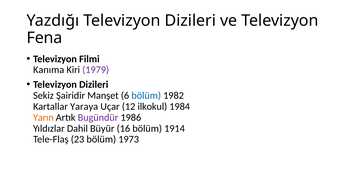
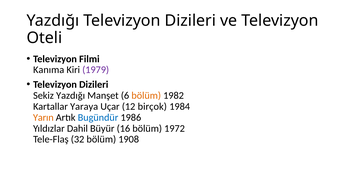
Fena: Fena -> Oteli (44, 38)
Sekiz Şairidir: Şairidir -> Yazdığı (71, 96)
bölüm colour: blue -> orange (146, 96)
ilkokul: ilkokul -> birçok (152, 107)
Bugündür colour: purple -> blue (98, 118)
1914: 1914 -> 1972 (175, 129)
23: 23 -> 32 (78, 140)
1973: 1973 -> 1908 (129, 140)
